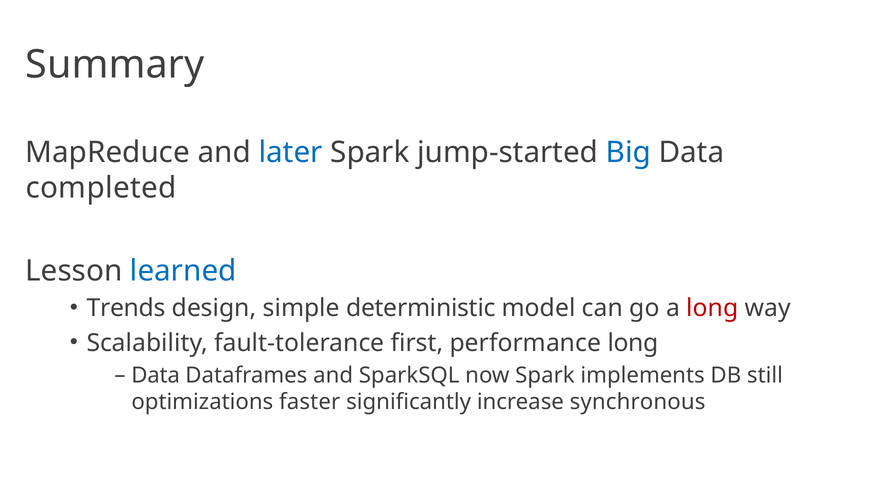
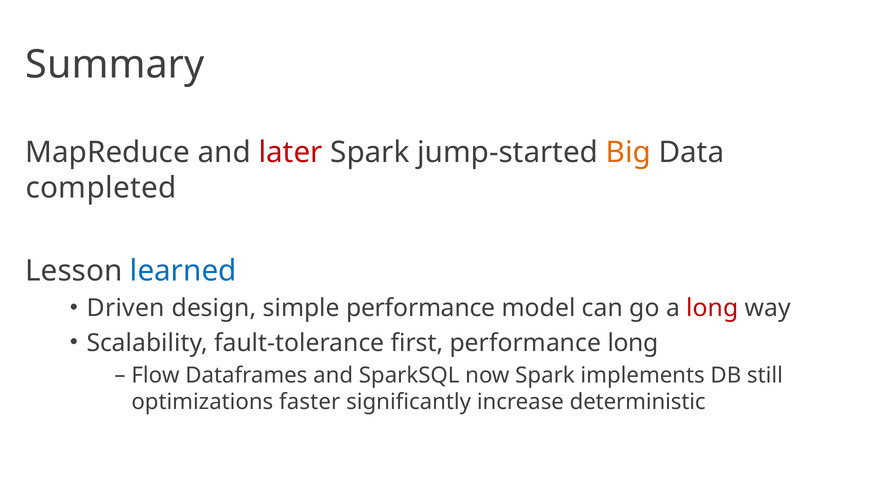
later colour: blue -> red (291, 152)
Big colour: blue -> orange (628, 152)
Trends: Trends -> Driven (126, 308)
simple deterministic: deterministic -> performance (421, 308)
Data: Data -> Flow (156, 375)
synchronous: synchronous -> deterministic (638, 402)
